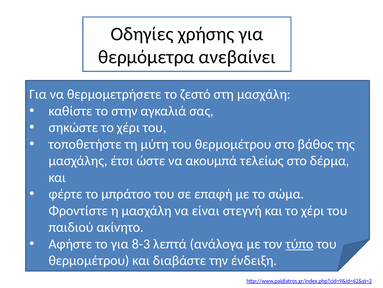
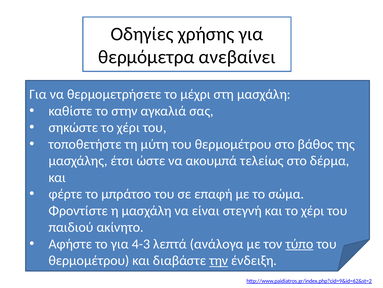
ζεστό: ζεστό -> μέχρι (195, 94)
8-3: 8-3 -> 4-3 (141, 243)
την underline: none -> present (219, 260)
